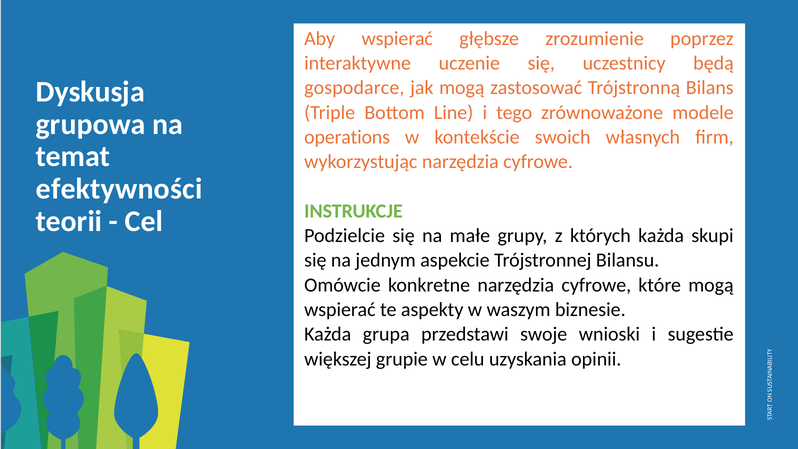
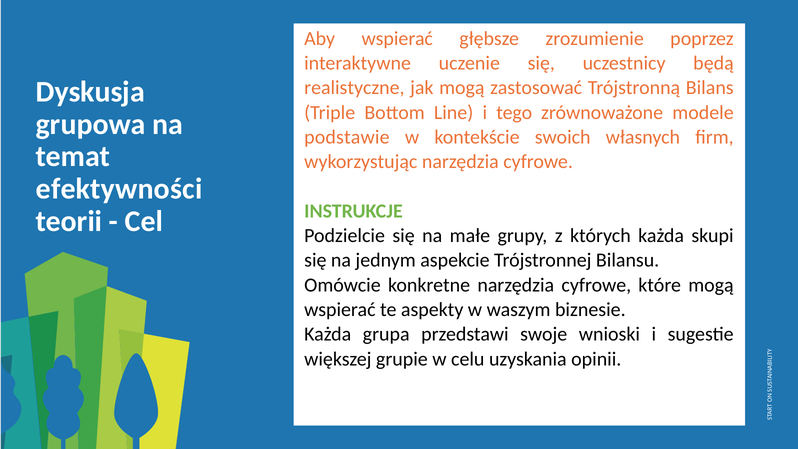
gospodarce: gospodarce -> realistyczne (354, 88)
operations: operations -> podstawie (347, 137)
